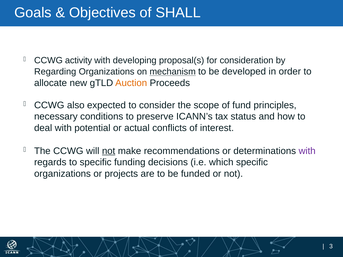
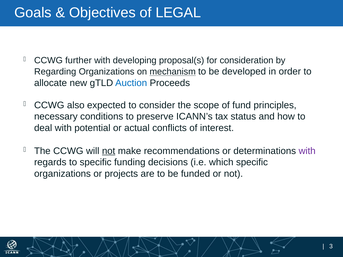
SHALL: SHALL -> LEGAL (178, 13)
activity: activity -> further (78, 60)
Auction colour: orange -> blue (131, 83)
